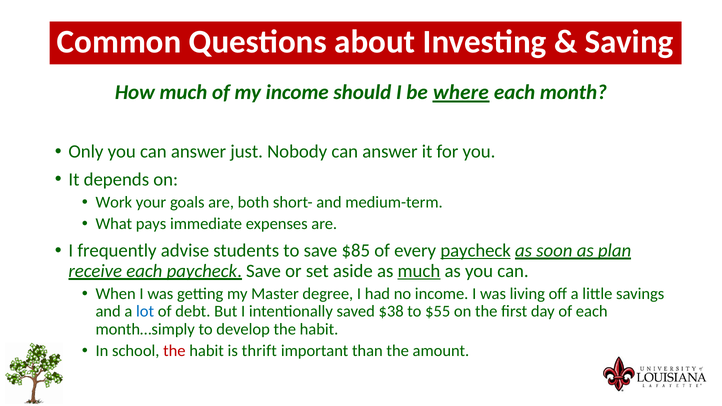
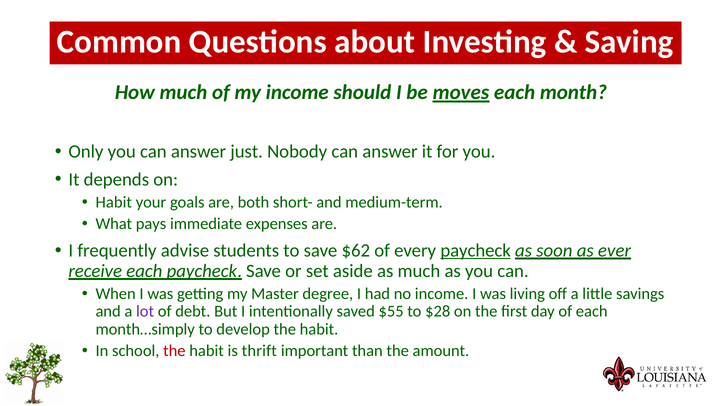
where: where -> moves (461, 92)
Work: Work -> Habit (114, 202)
$85: $85 -> $62 (356, 251)
plan: plan -> ever (615, 251)
much underline: present -> none (419, 271)
lot colour: blue -> purple (145, 312)
$38: $38 -> $55 (391, 312)
$55: $55 -> $28 (438, 312)
